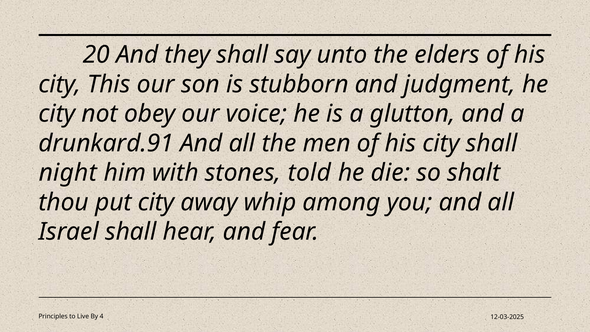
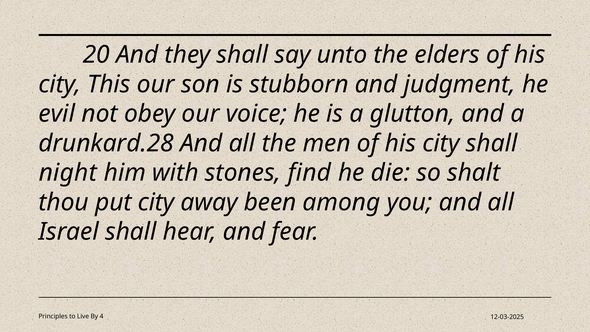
city: city -> evil (57, 114)
drunkard.91: drunkard.91 -> drunkard.28 (106, 143)
told: told -> find (309, 173)
whip: whip -> been (270, 202)
